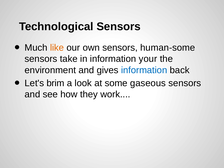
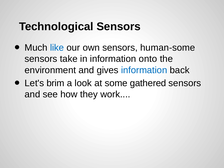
like colour: orange -> blue (57, 48)
your: your -> onto (148, 59)
gaseous: gaseous -> gathered (148, 83)
